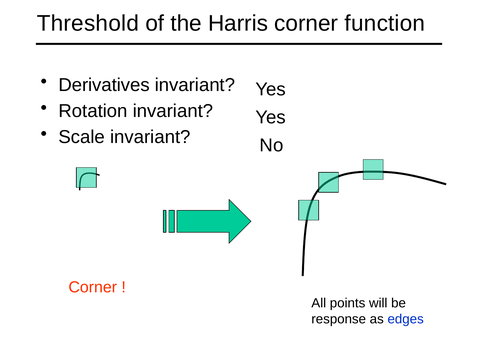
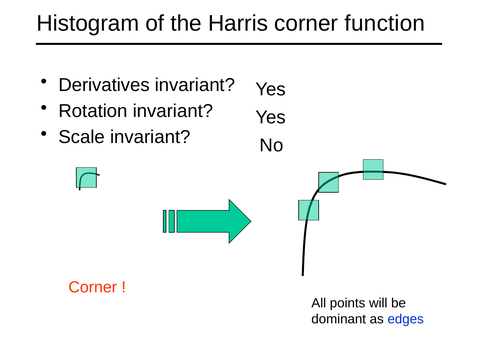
Threshold: Threshold -> Histogram (88, 23)
response: response -> dominant (339, 319)
